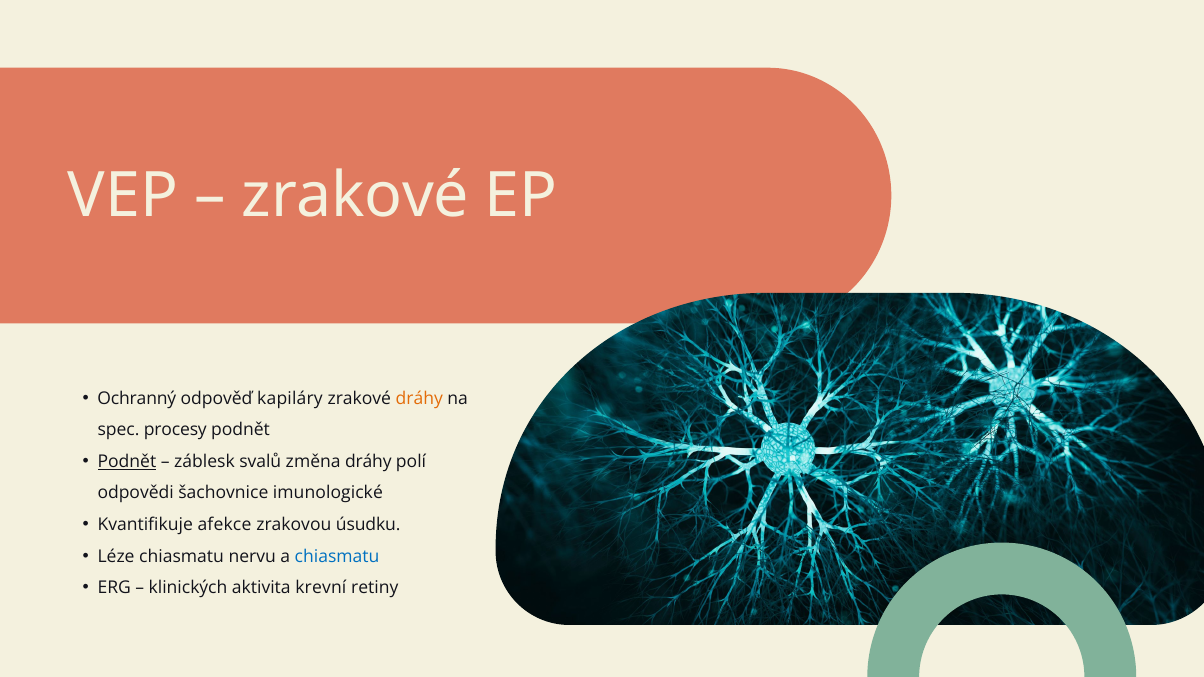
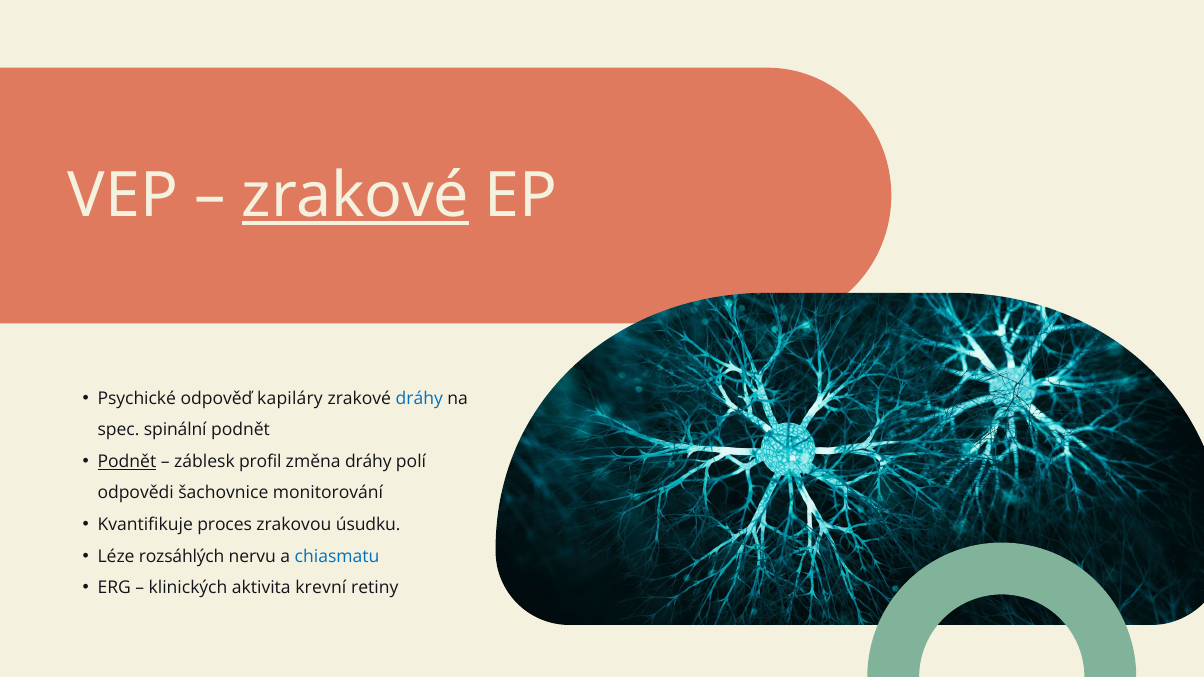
zrakové underline: none -> present (355, 196)
Ochranný: Ochranný -> Psychické (137, 398)
dráhy colour: orange -> blue (419, 398)
procesy: procesy -> spinální (175, 430)
svalů: svalů -> profil (260, 462)
imunologické: imunologické -> monitorování (328, 493)
afekce: afekce -> proces (225, 525)
Léze chiasmatu: chiasmatu -> rozsáhlých (182, 557)
